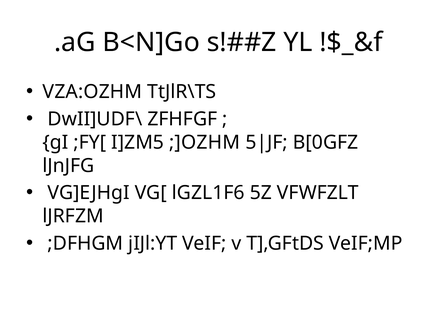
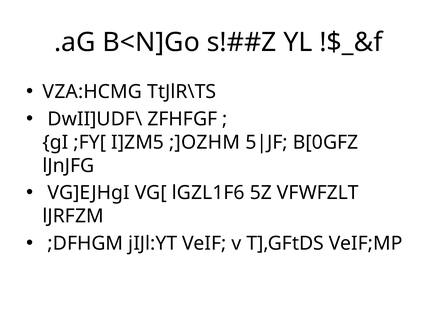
VZA:OZHM: VZA:OZHM -> VZA:HCMG (92, 92)
